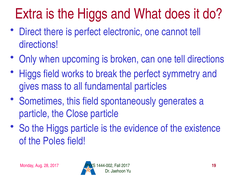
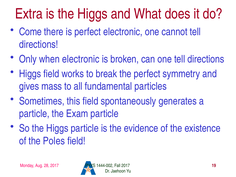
Direct: Direct -> Come (30, 32)
when upcoming: upcoming -> electronic (81, 59)
Close: Close -> Exam (77, 114)
